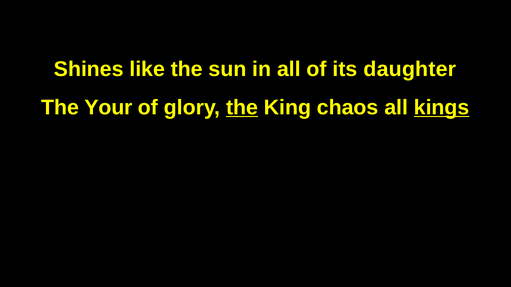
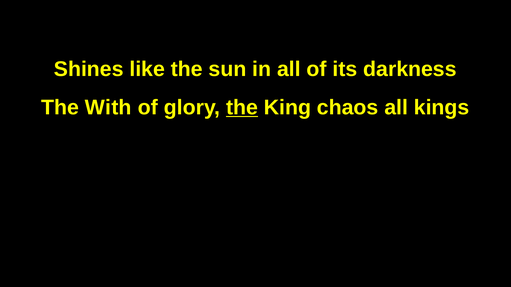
daughter: daughter -> darkness (410, 69)
Your: Your -> With (108, 107)
kings underline: present -> none (442, 107)
